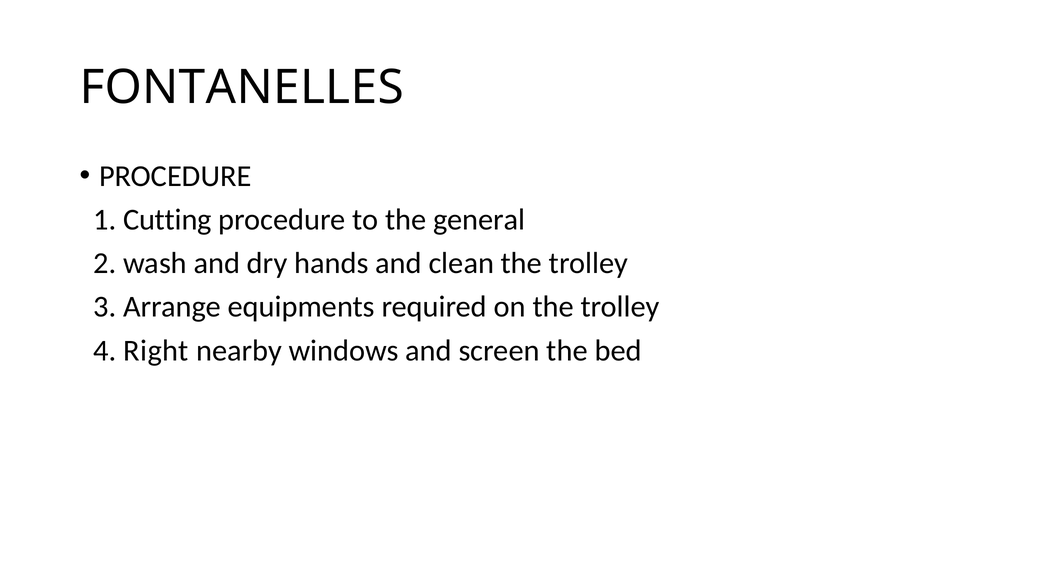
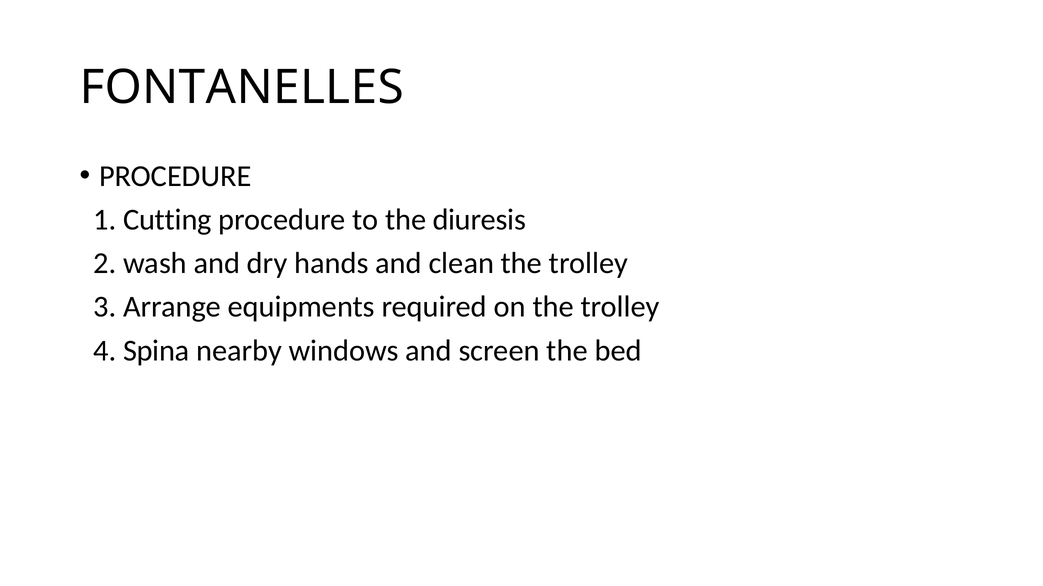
general: general -> diuresis (479, 220)
Right: Right -> Spina (156, 351)
